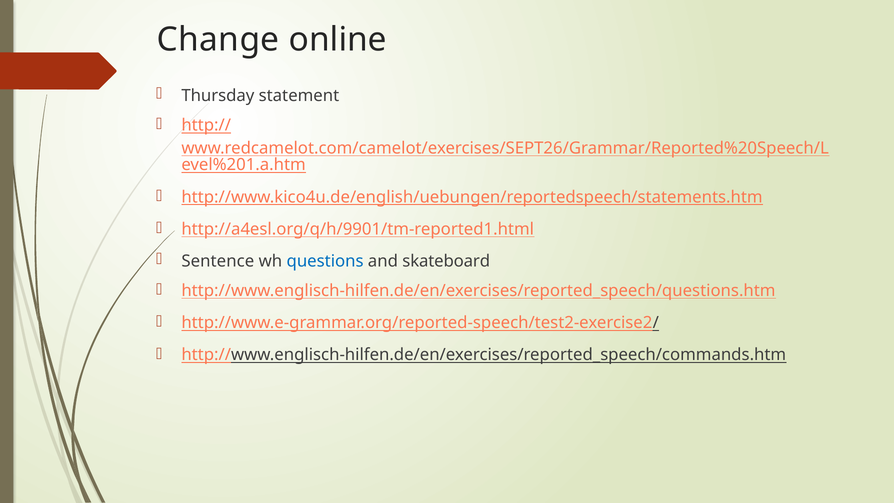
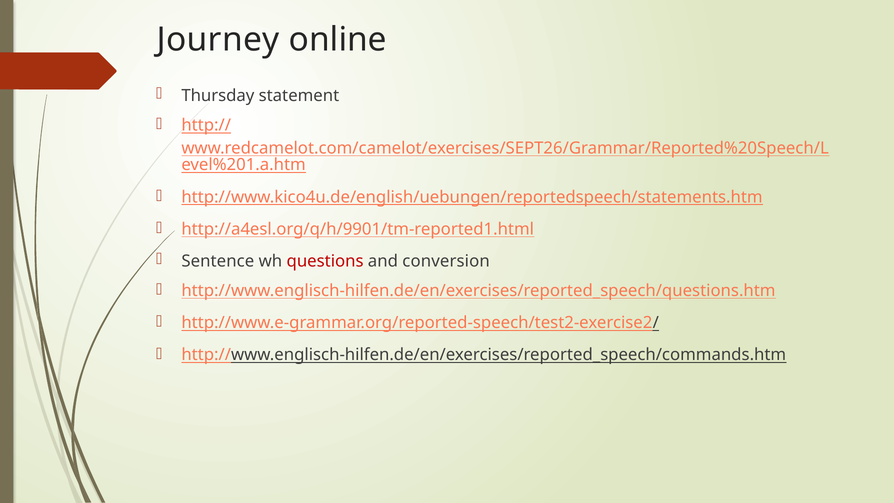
Change: Change -> Journey (218, 39)
questions colour: blue -> red (325, 261)
skateboard: skateboard -> conversion (446, 261)
